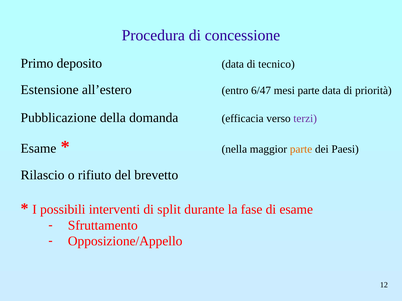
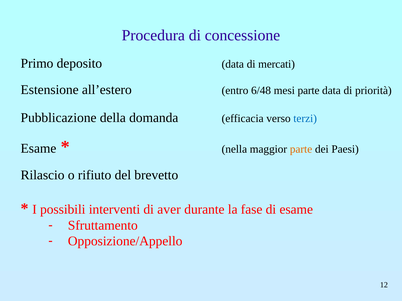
tecnico: tecnico -> mercati (277, 64)
6/47: 6/47 -> 6/48 (261, 91)
terzi colour: purple -> blue (305, 119)
split: split -> aver (169, 210)
